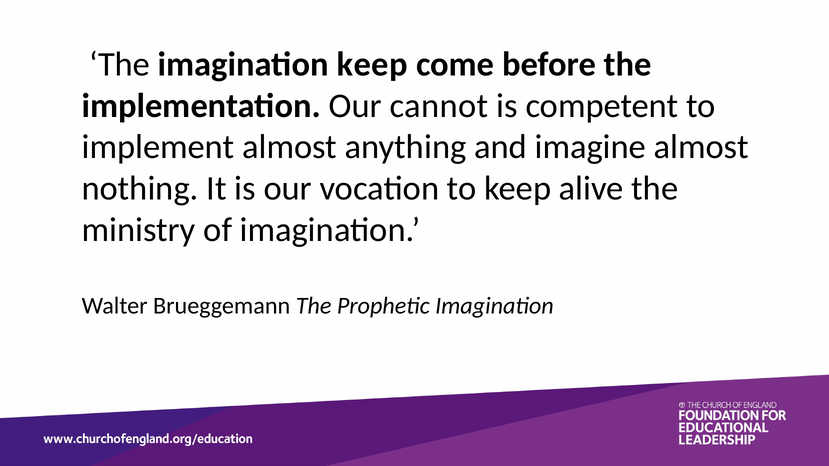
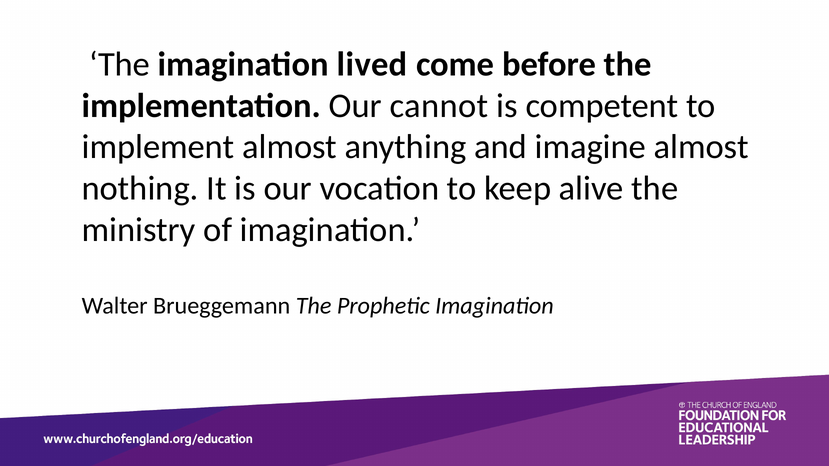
imagination keep: keep -> lived (372, 64)
